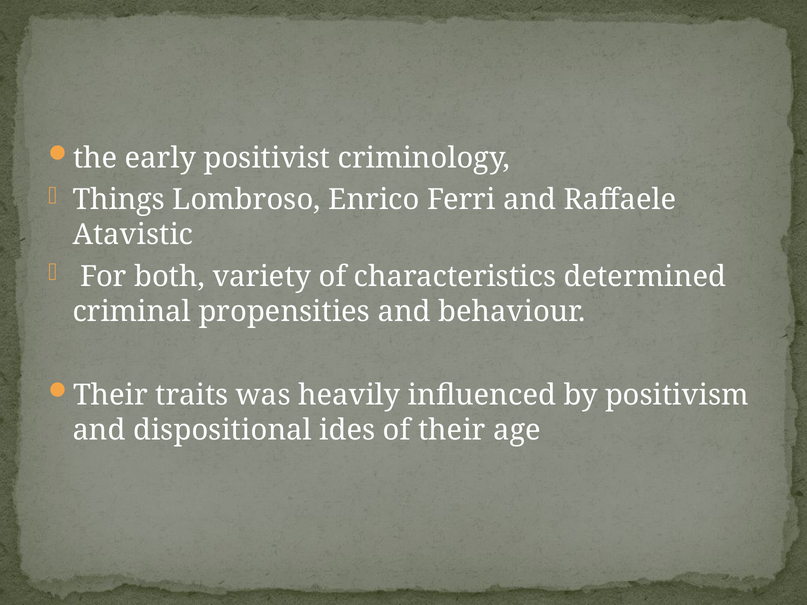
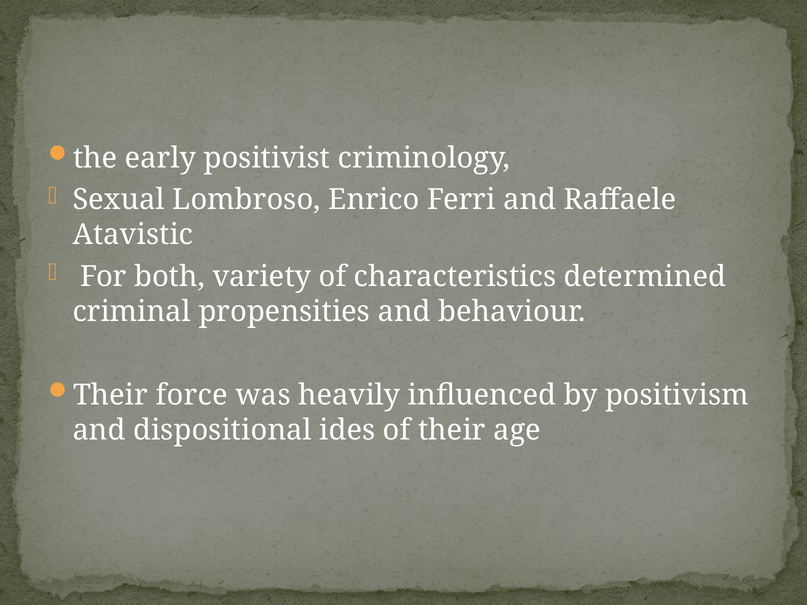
Things: Things -> Sexual (119, 200)
traits: traits -> force (192, 395)
